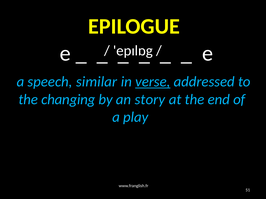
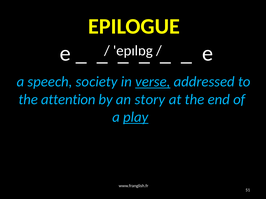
similar: similar -> society (97, 82)
changing: changing -> attention (68, 100)
play underline: none -> present (136, 117)
